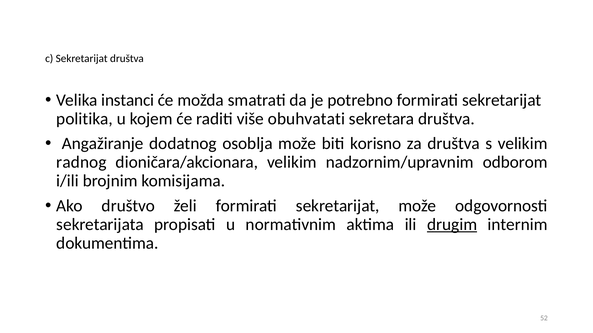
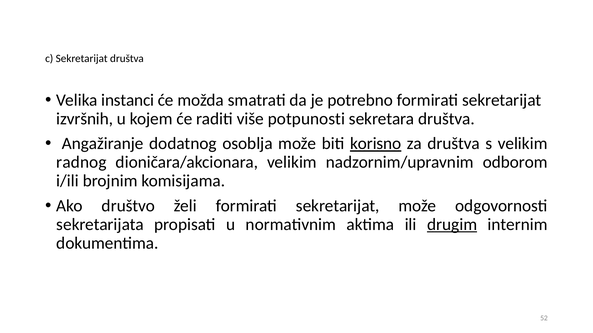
politika: politika -> izvršnih (85, 119)
obuhvatati: obuhvatati -> potpunosti (306, 119)
korisno underline: none -> present (376, 144)
